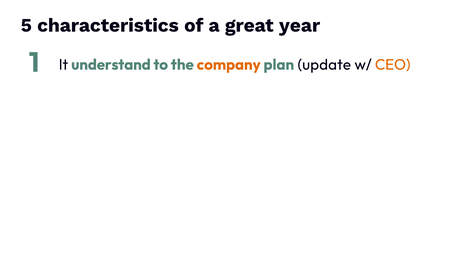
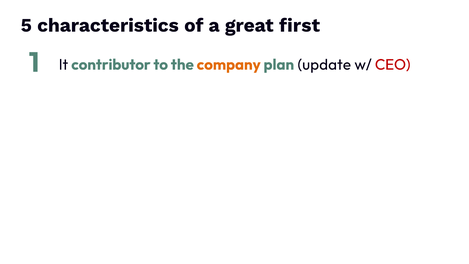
year: year -> first (300, 25)
understand: understand -> contributor (111, 65)
CEO colour: orange -> red (393, 65)
